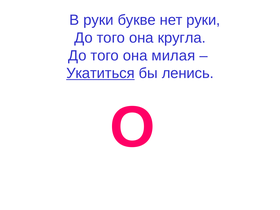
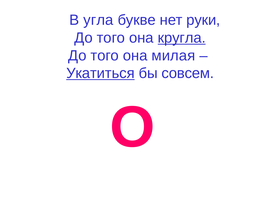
В руки: руки -> угла (98, 20)
кругла underline: none -> present (182, 38)
ленись: ленись -> совсем (188, 73)
